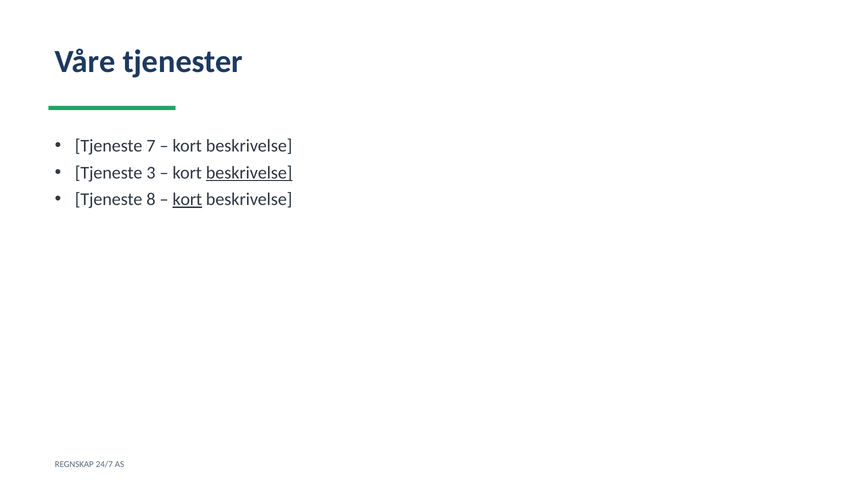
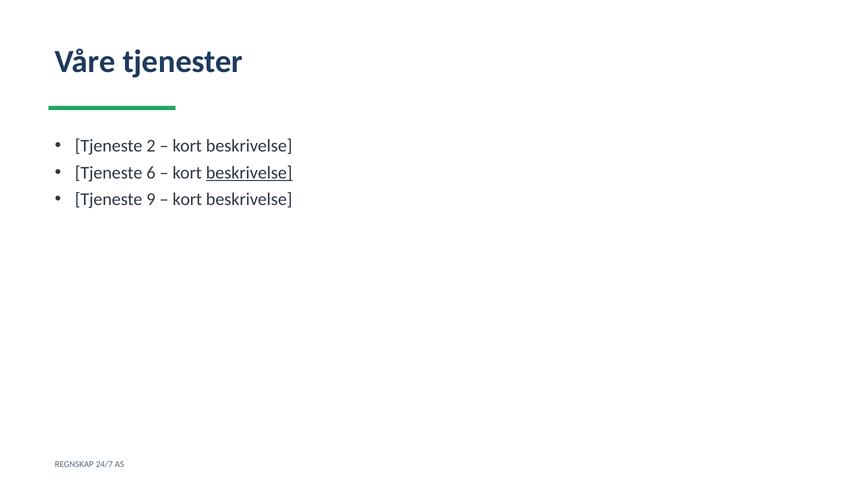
7: 7 -> 2 (151, 146)
3: 3 -> 6 (151, 173)
8: 8 -> 9 (151, 200)
kort underline: present -> none (187, 200)
